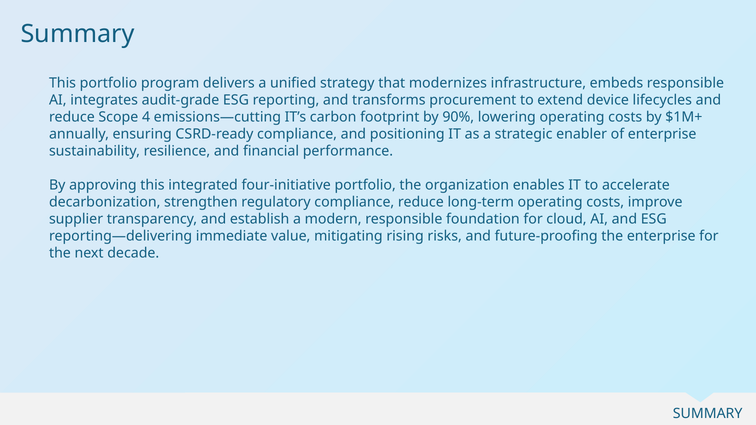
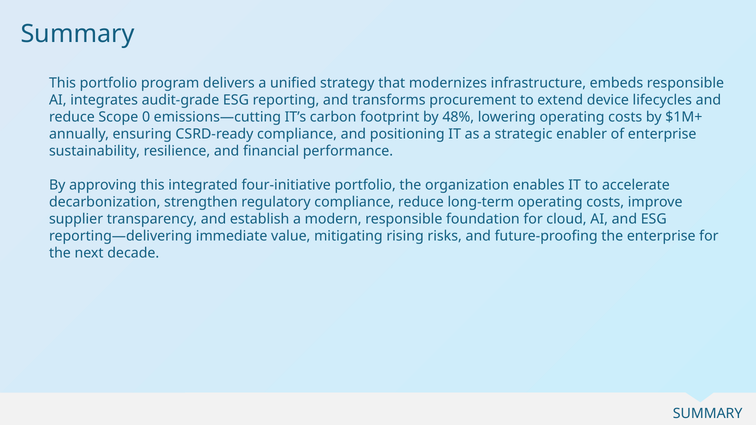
4: 4 -> 0 (146, 117)
90%: 90% -> 48% (458, 117)
